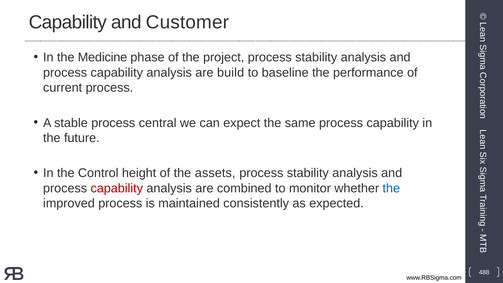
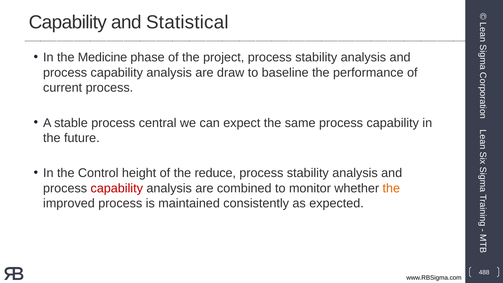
Customer: Customer -> Statistical (187, 22)
build: build -> draw (231, 73)
assets: assets -> reduce (215, 173)
the colour: blue -> orange (391, 188)
